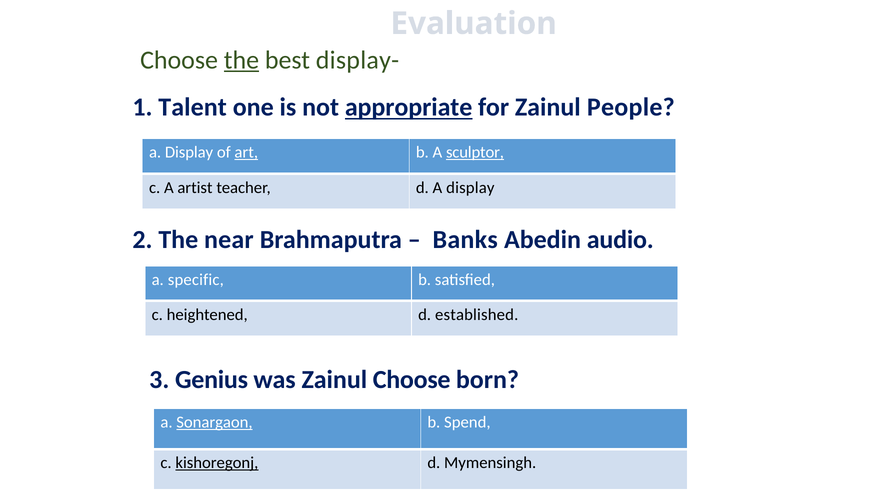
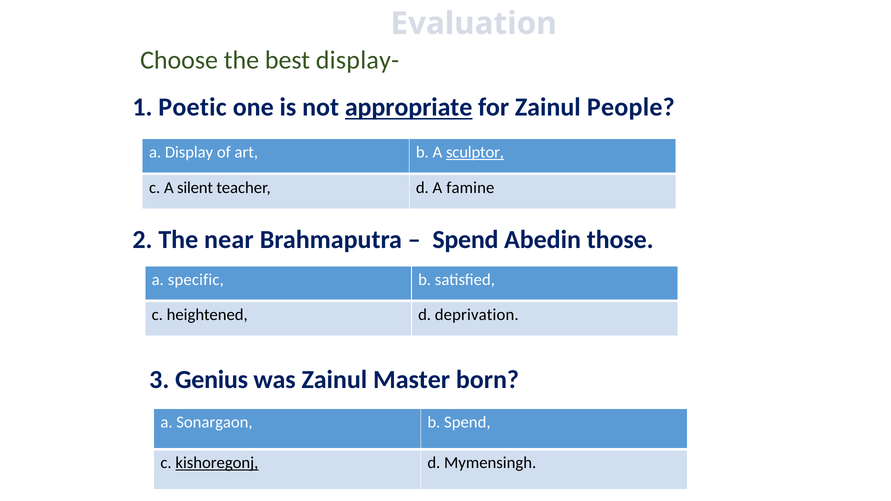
the underline: present -> none (241, 60)
Talent: Talent -> Poetic (193, 107)
art underline: present -> none (246, 152)
artist: artist -> silent (195, 188)
d A display: display -> famine (470, 188)
Banks: Banks -> Spend (465, 240)
audio: audio -> those (620, 240)
established: established -> deprivation (477, 315)
Zainul Choose: Choose -> Master (412, 380)
Sonargaon underline: present -> none (214, 423)
